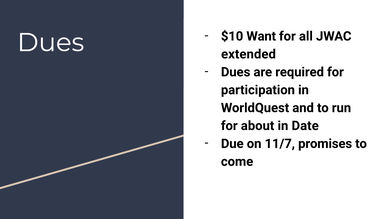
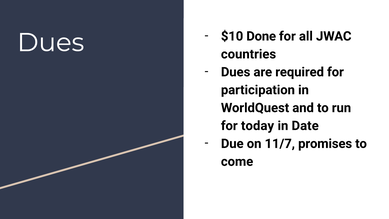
Want: Want -> Done (261, 36)
extended: extended -> countries (249, 54)
about: about -> today (258, 126)
